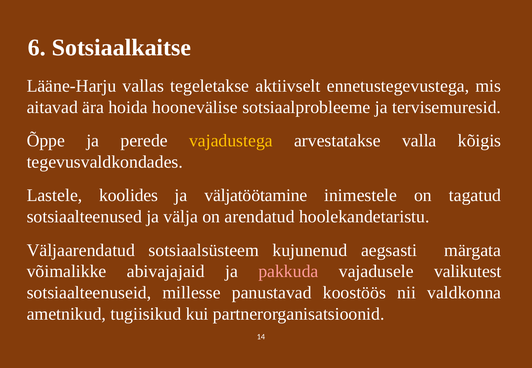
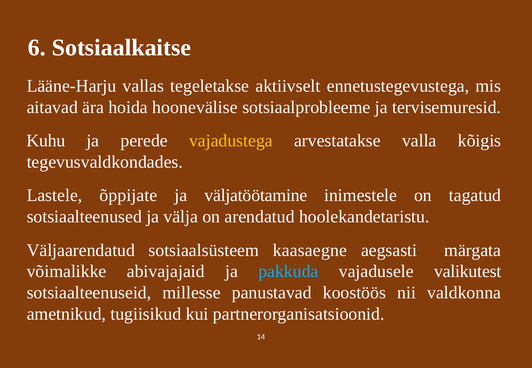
Õppe: Õppe -> Kuhu (46, 141)
koolides: koolides -> õppijate (128, 196)
kujunenud: kujunenud -> kaasaegne (310, 250)
pakkuda colour: pink -> light blue (288, 272)
